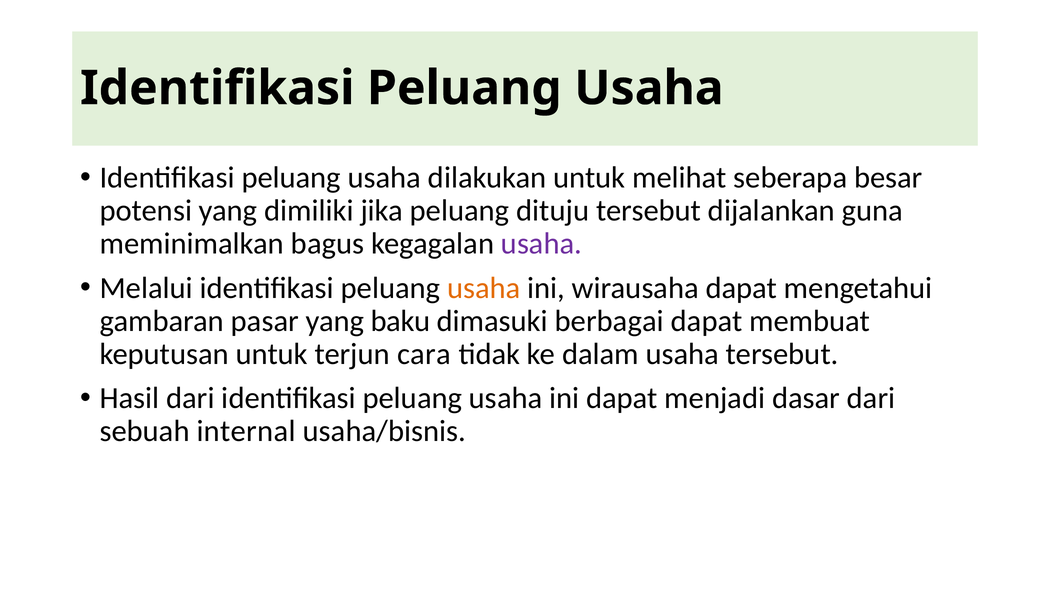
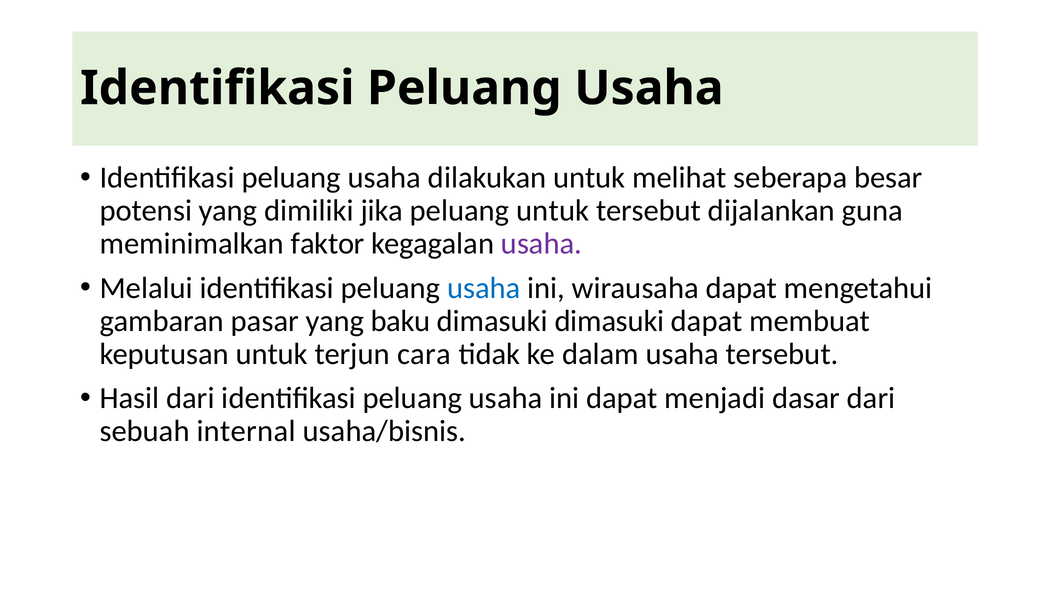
peluang dituju: dituju -> untuk (553, 211)
bagus: bagus -> faktor (328, 244)
usaha colour: orange -> blue (484, 288)
dimasuki berbagai: berbagai -> dimasuki (609, 321)
